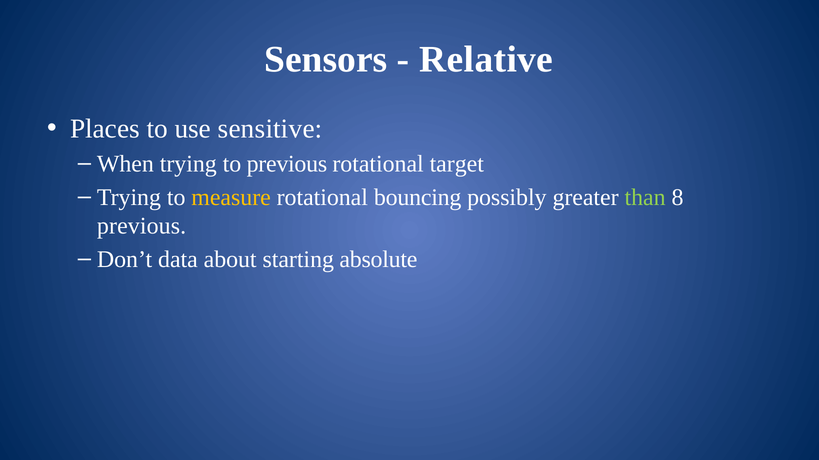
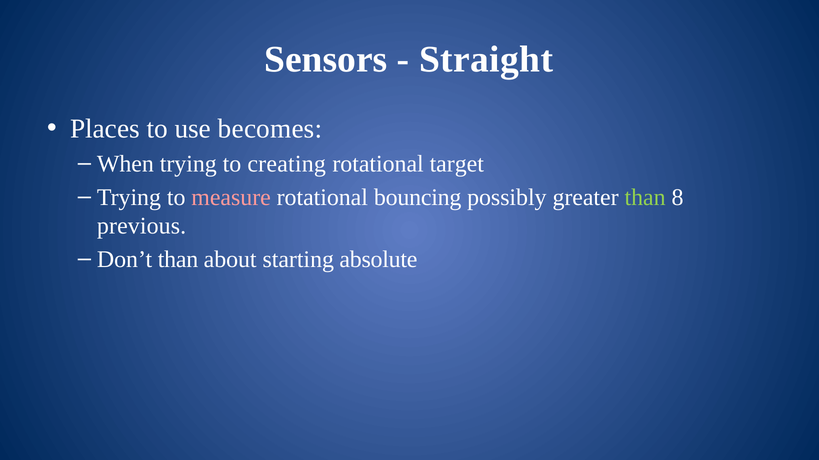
Relative: Relative -> Straight (486, 59)
sensitive: sensitive -> becomes (270, 129)
to previous: previous -> creating (287, 164)
measure colour: yellow -> pink (231, 198)
Don’t data: data -> than (178, 260)
